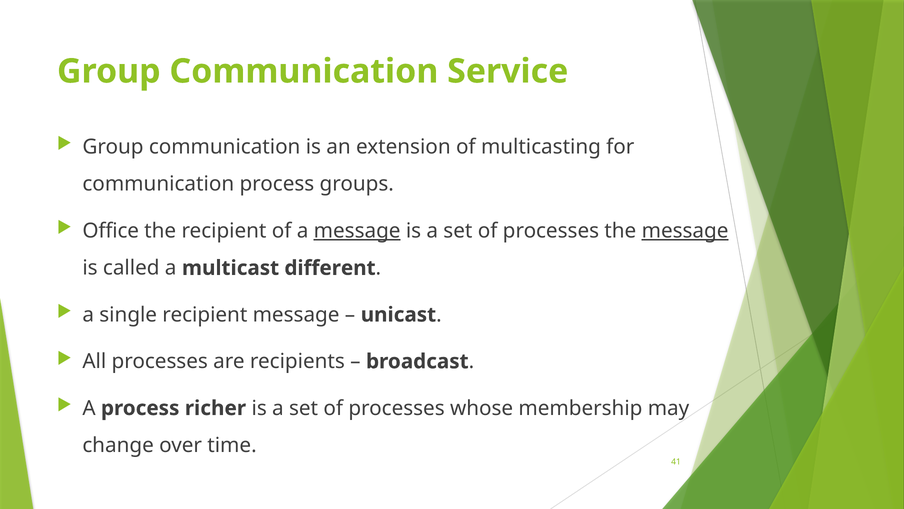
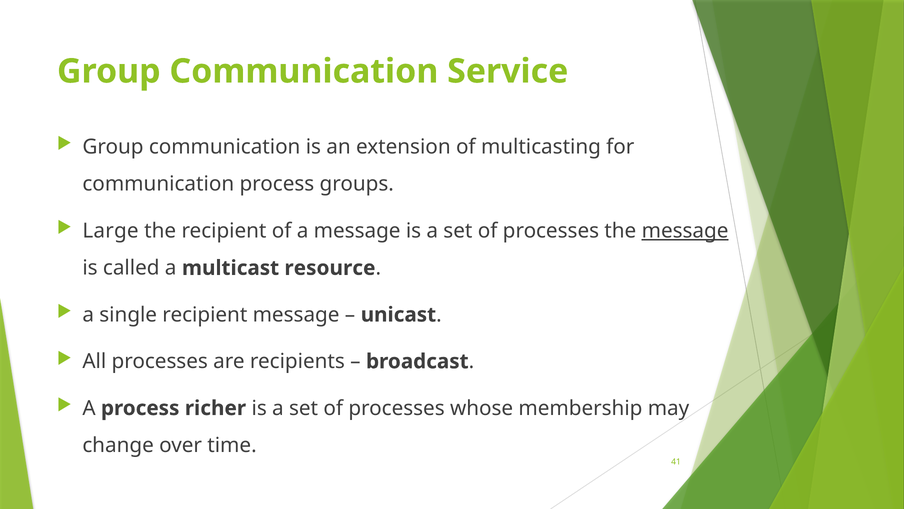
Office: Office -> Large (111, 231)
message underline: present -> none (357, 231)
different: different -> resource (330, 268)
